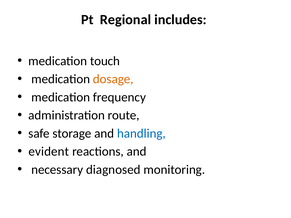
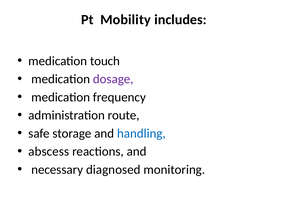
Regional: Regional -> Mobility (125, 20)
dosage colour: orange -> purple (113, 79)
evident: evident -> abscess (49, 152)
